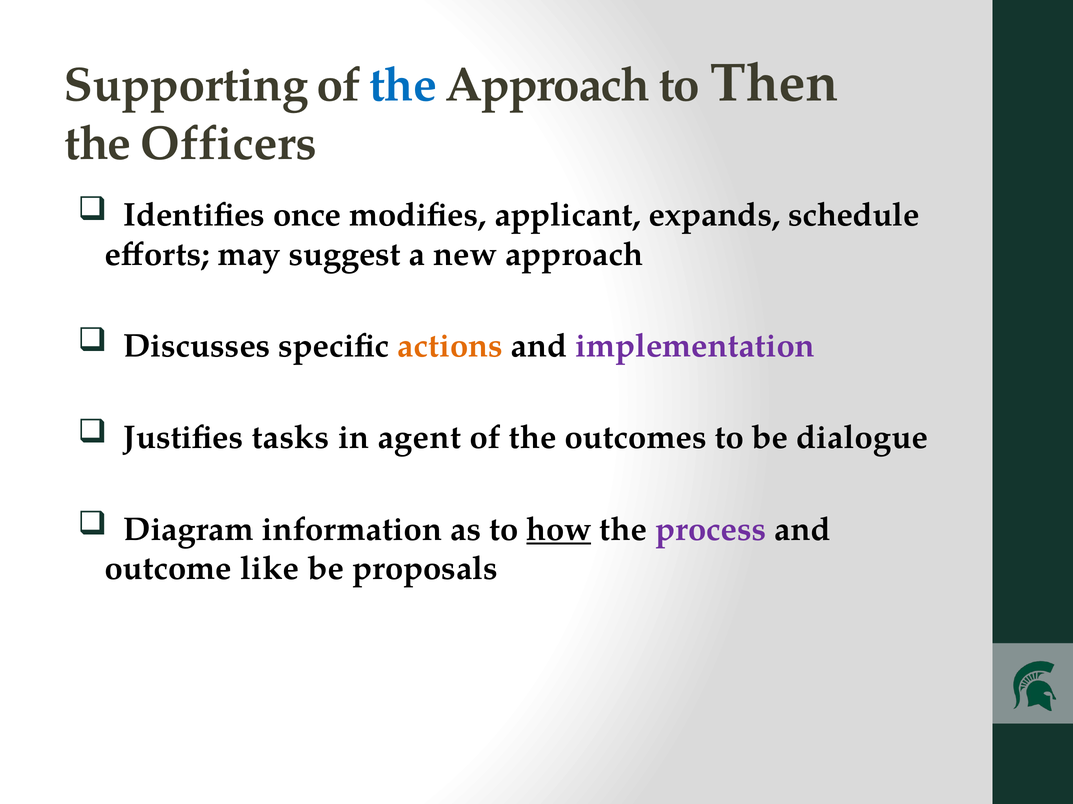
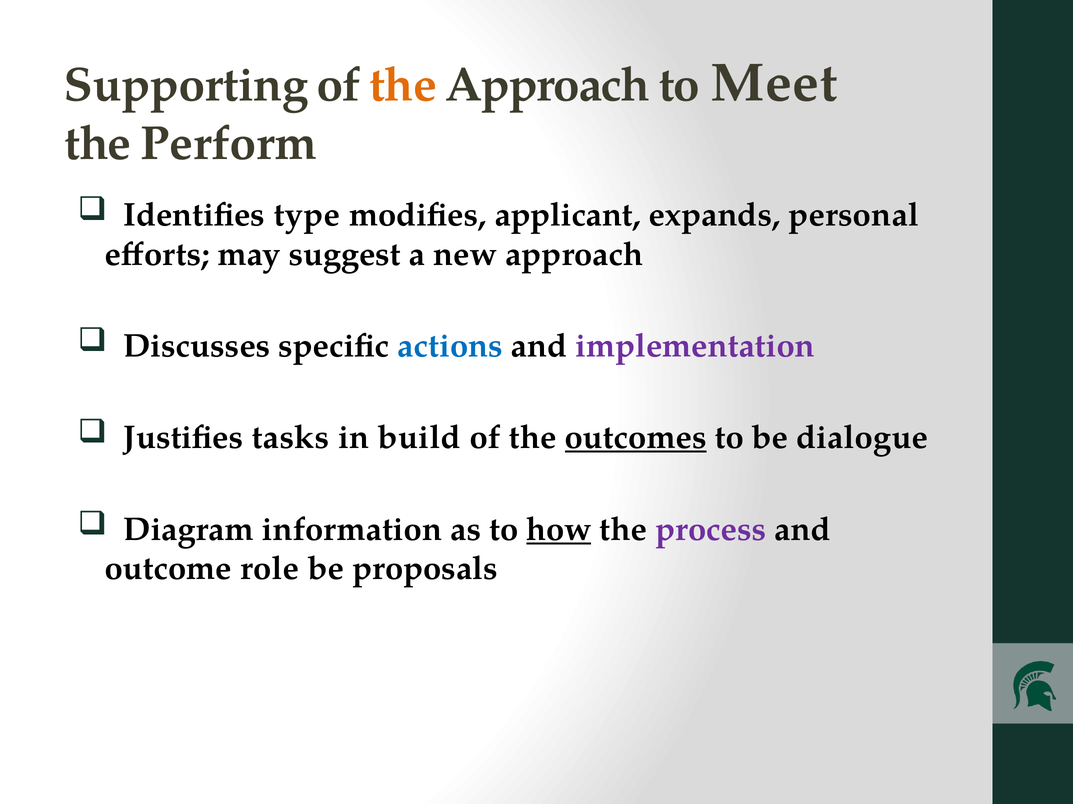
the colour: blue -> orange (403, 85)
Then: Then -> Meet (774, 83)
Officers: Officers -> Perform (229, 144)
once: once -> type (307, 215)
schedule: schedule -> personal (854, 215)
actions colour: orange -> blue (450, 346)
agent: agent -> build (419, 438)
outcomes underline: none -> present (636, 438)
like: like -> role (270, 569)
